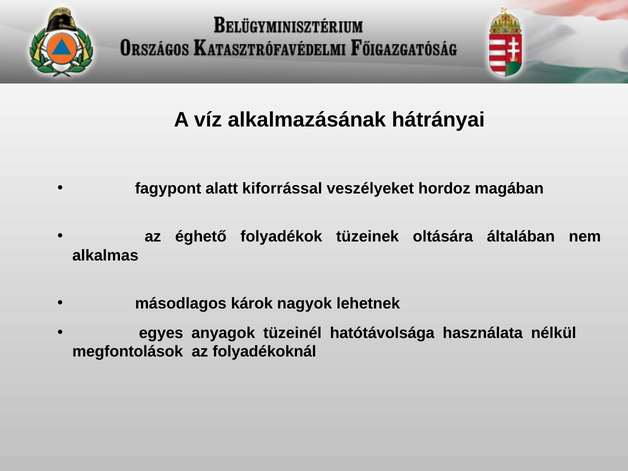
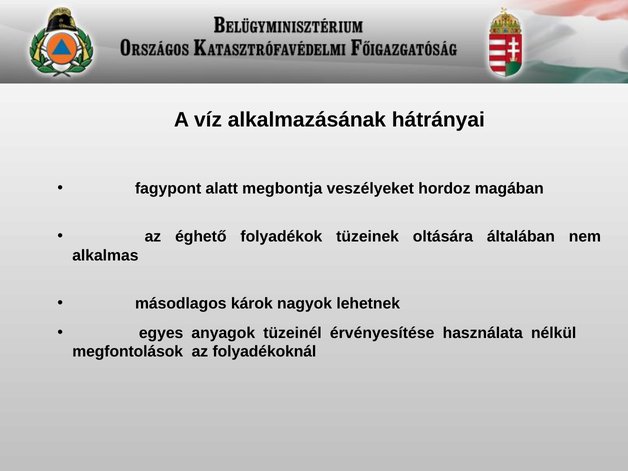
kiforrással: kiforrással -> megbontja (282, 188)
hatótávolsága: hatótávolsága -> érvényesítése (382, 333)
